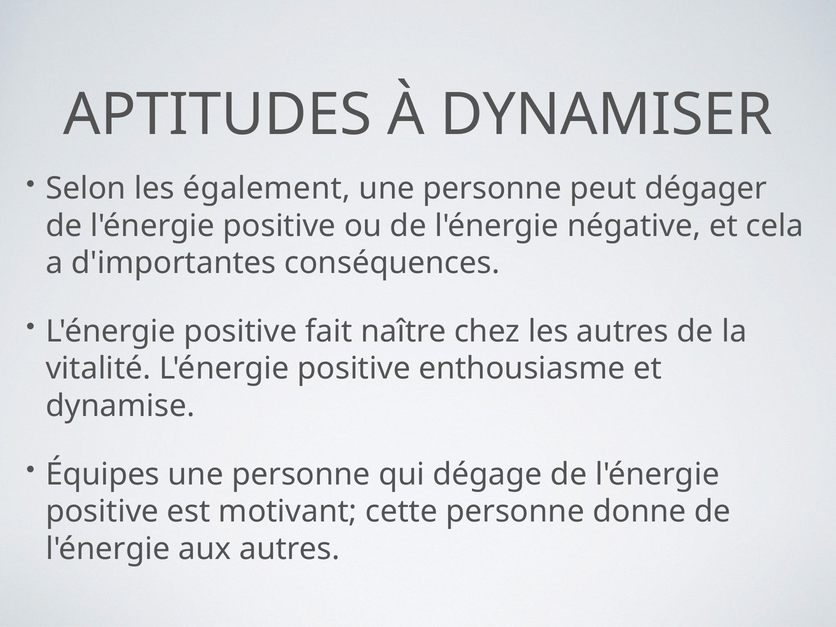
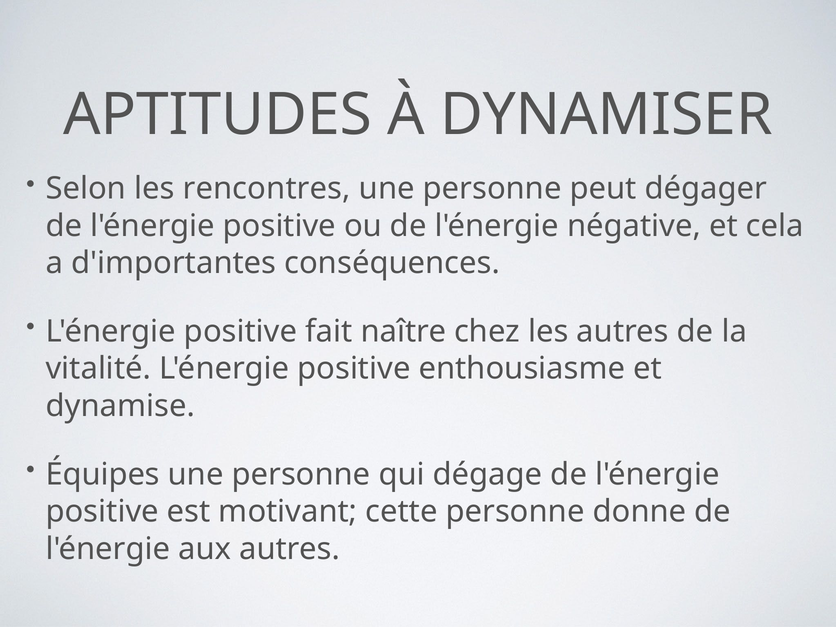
également: également -> rencontres (267, 189)
